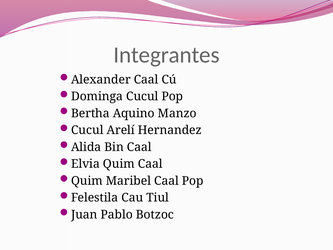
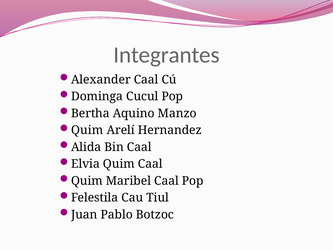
Cucul: Cucul -> Quim (87, 130)
